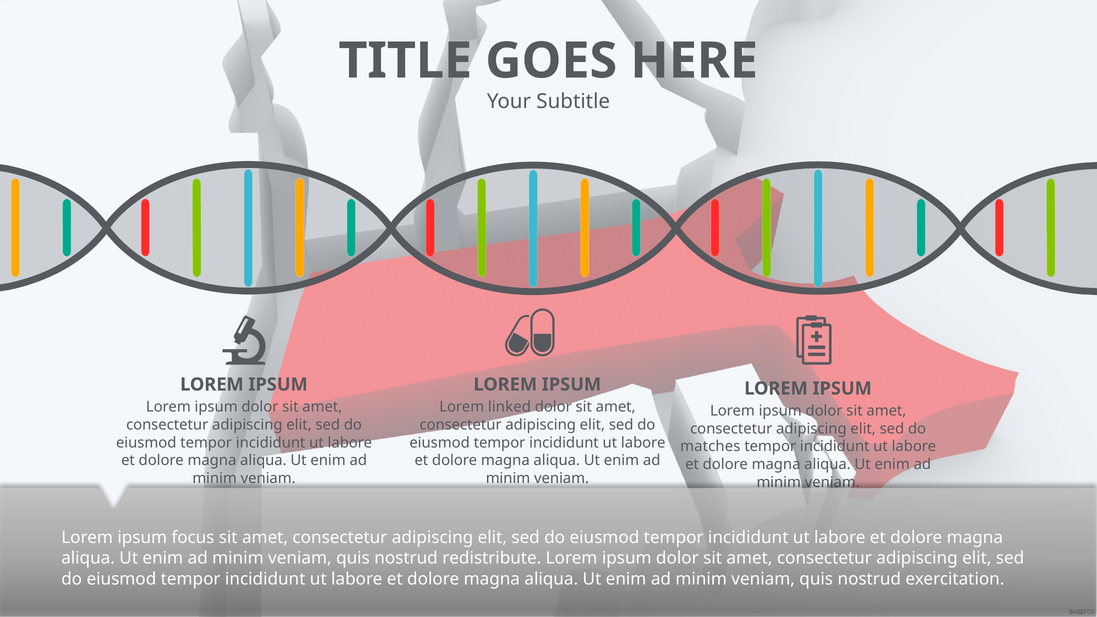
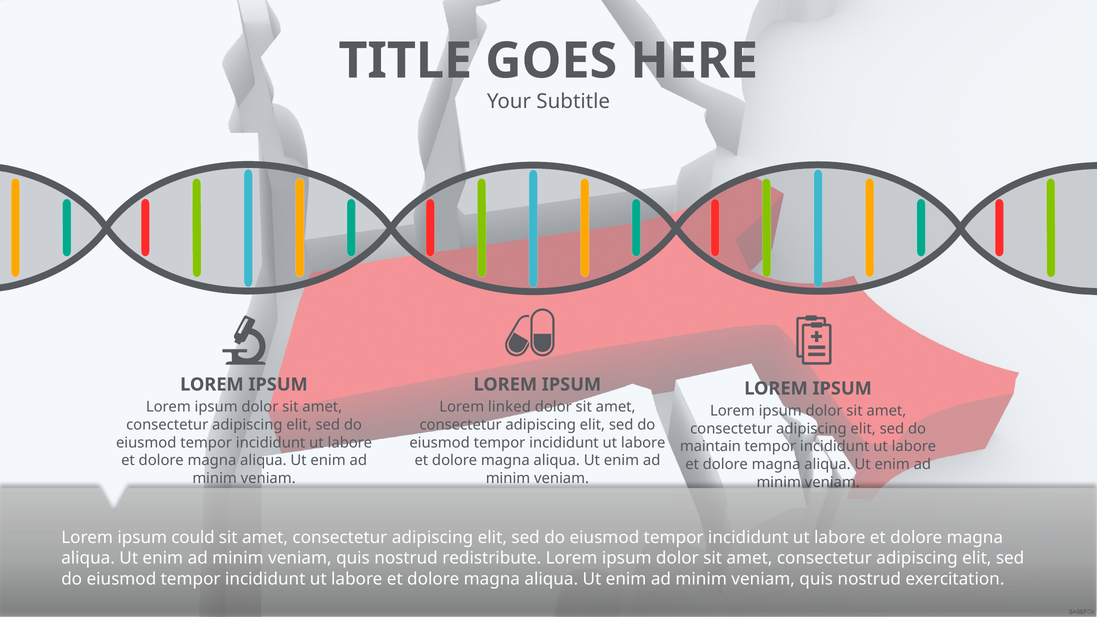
matches: matches -> maintain (710, 447)
focus: focus -> could (193, 538)
